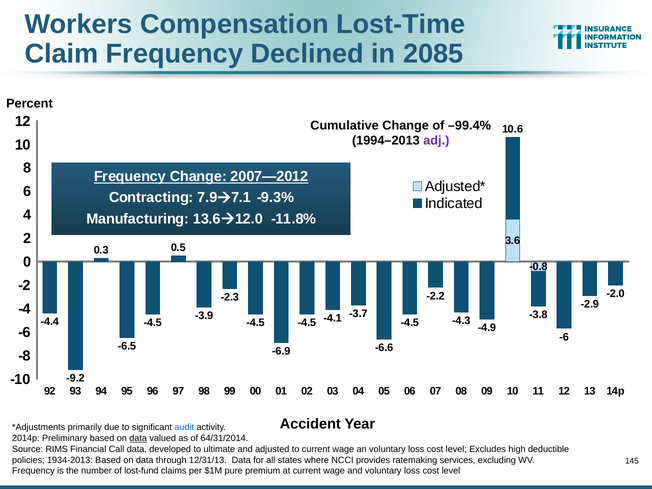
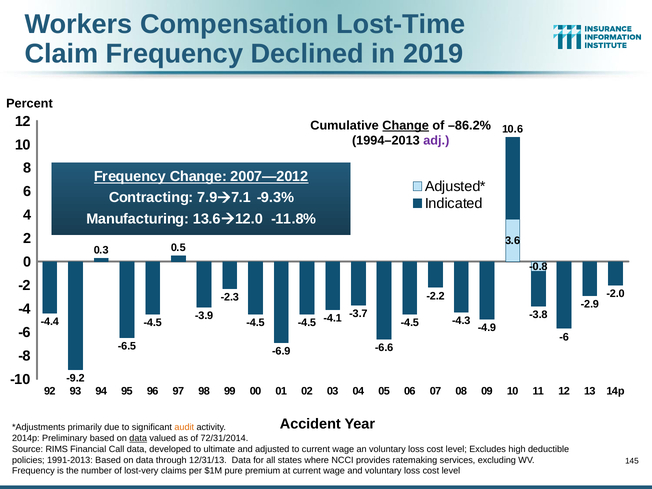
2085: 2085 -> 2019 (433, 54)
Change underline: none -> present (406, 126)
–99.4%: –99.4% -> –86.2% (469, 126)
audit colour: blue -> orange (184, 427)
64/31/2014: 64/31/2014 -> 72/31/2014 (224, 438)
1934-2013: 1934-2013 -> 1991-2013 (70, 460)
lost-fund: lost-fund -> lost-very (141, 471)
